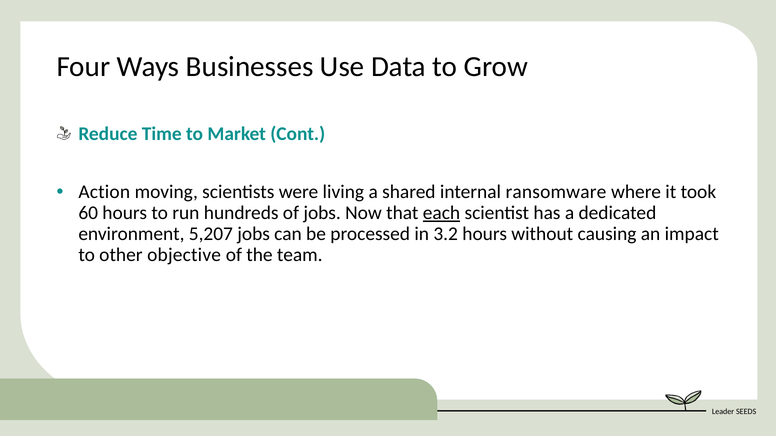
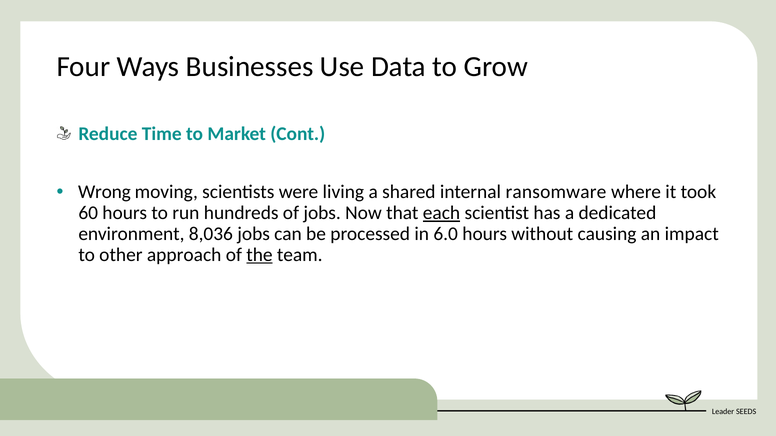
Action: Action -> Wrong (104, 192)
5,207: 5,207 -> 8,036 (211, 234)
3.2: 3.2 -> 6.0 (446, 234)
objective: objective -> approach (184, 255)
the underline: none -> present (259, 255)
